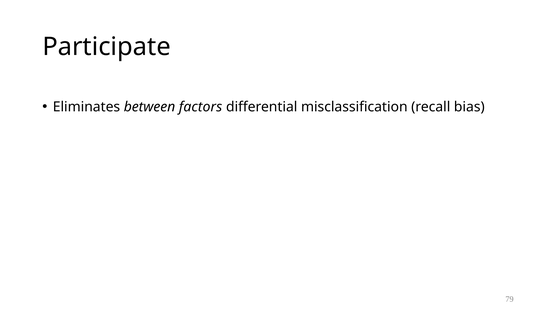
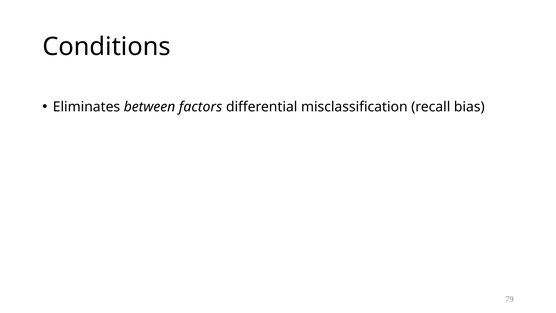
Participate: Participate -> Conditions (107, 47)
